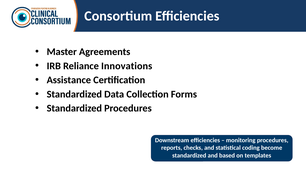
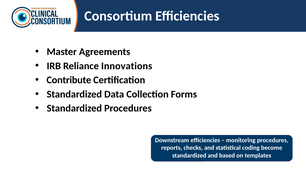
Assistance: Assistance -> Contribute (69, 80)
